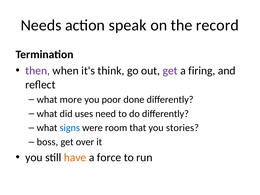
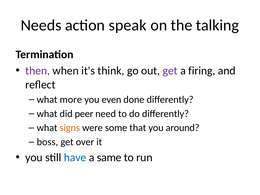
record: record -> talking (217, 25)
poor: poor -> even (111, 100)
uses: uses -> peer (84, 114)
signs colour: blue -> orange (70, 128)
room: room -> some (116, 128)
stories: stories -> around (183, 128)
have colour: orange -> blue (75, 157)
force: force -> same (109, 157)
